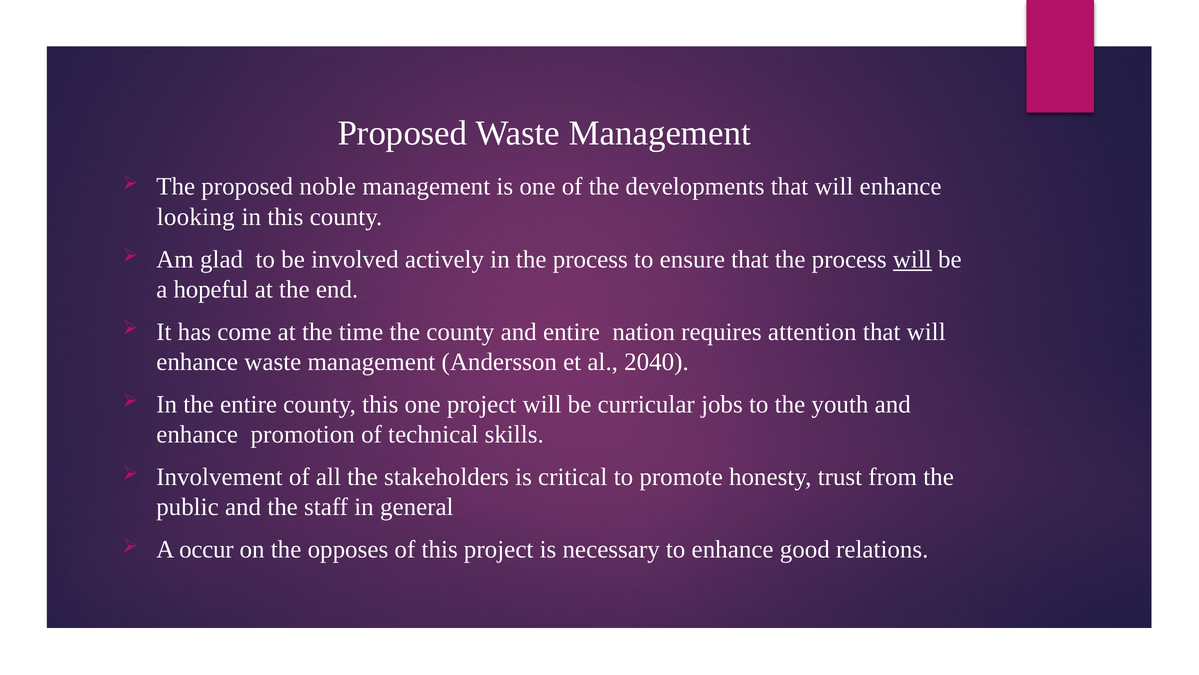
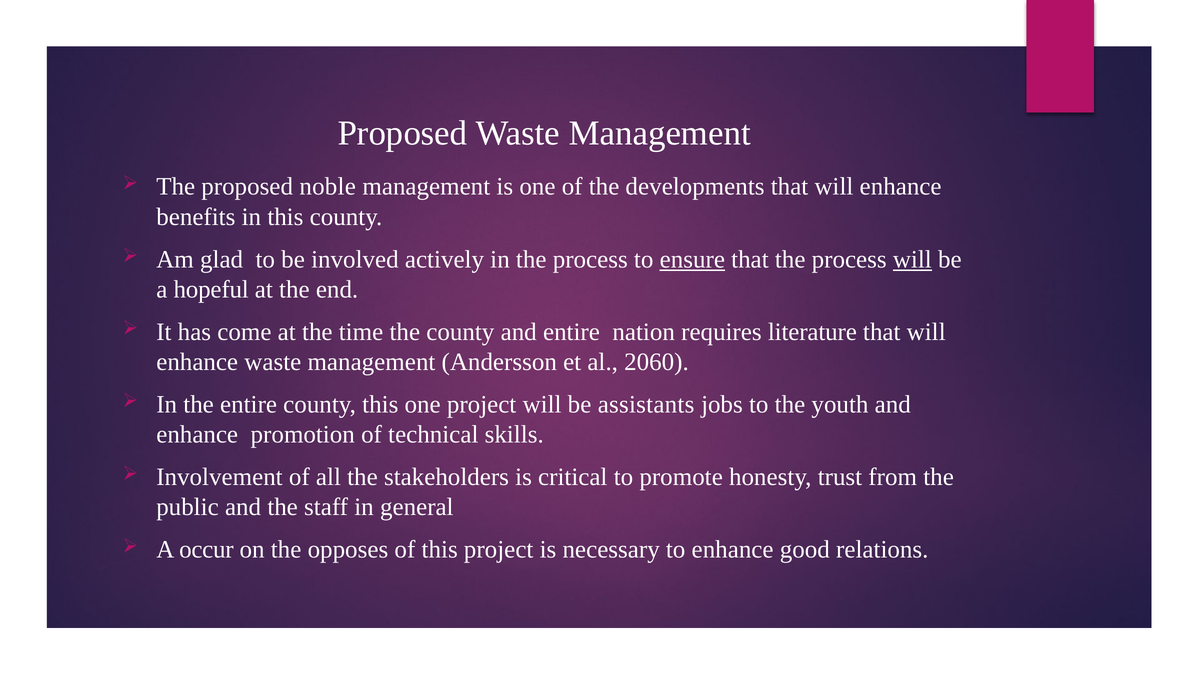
looking: looking -> benefits (196, 217)
ensure underline: none -> present (692, 259)
attention: attention -> literature (812, 332)
2040: 2040 -> 2060 (656, 362)
curricular: curricular -> assistants (646, 404)
